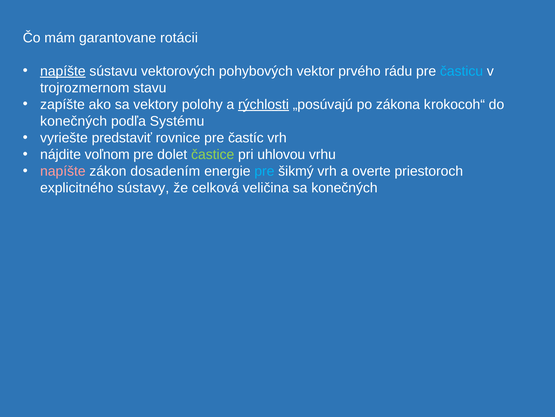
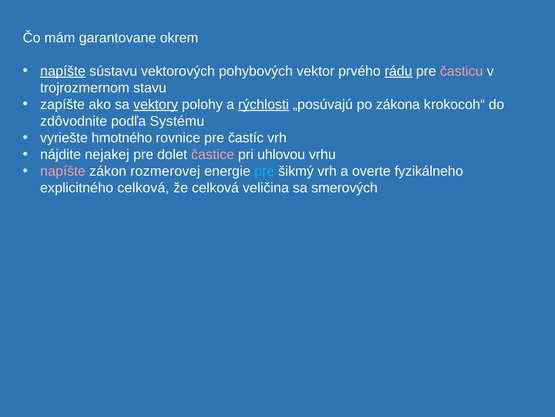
rotácii: rotácii -> okrem (179, 38)
rádu underline: none -> present (398, 71)
časticu colour: light blue -> pink (462, 71)
vektory underline: none -> present (156, 104)
konečných: konečných -> zdôvodnite (74, 121)
predstaviť: predstaviť -> hmotného (122, 138)
voľnom: voľnom -> nejakej (107, 154)
častice colour: light green -> pink (213, 154)
dosadením: dosadením -> rozmerovej (165, 171)
priestoroch: priestoroch -> fyzikálneho (429, 171)
explicitného sústavy: sústavy -> celková (143, 188)
sa konečných: konečných -> smerových (345, 188)
